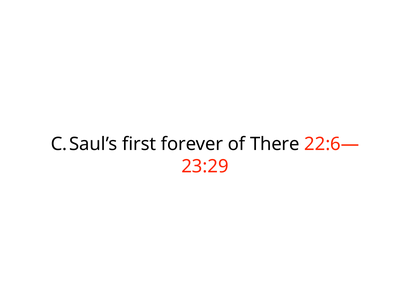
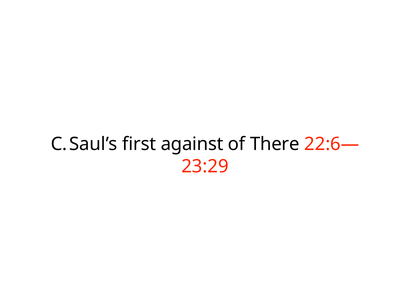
forever: forever -> against (192, 144)
